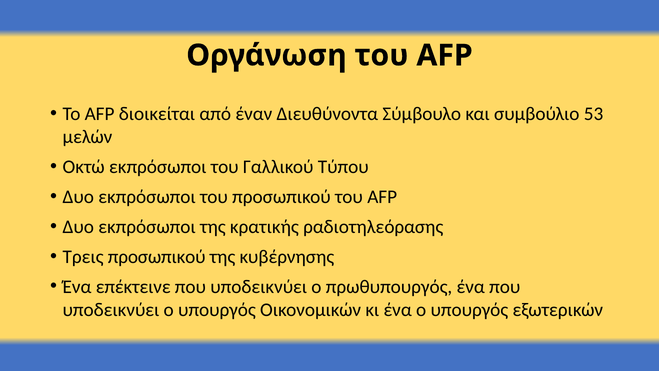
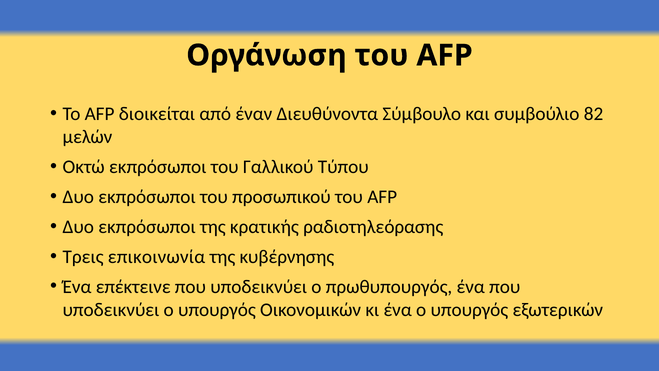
53: 53 -> 82 (594, 114)
Τρεις προσωπικού: προσωπικού -> επικοινωνία (157, 257)
